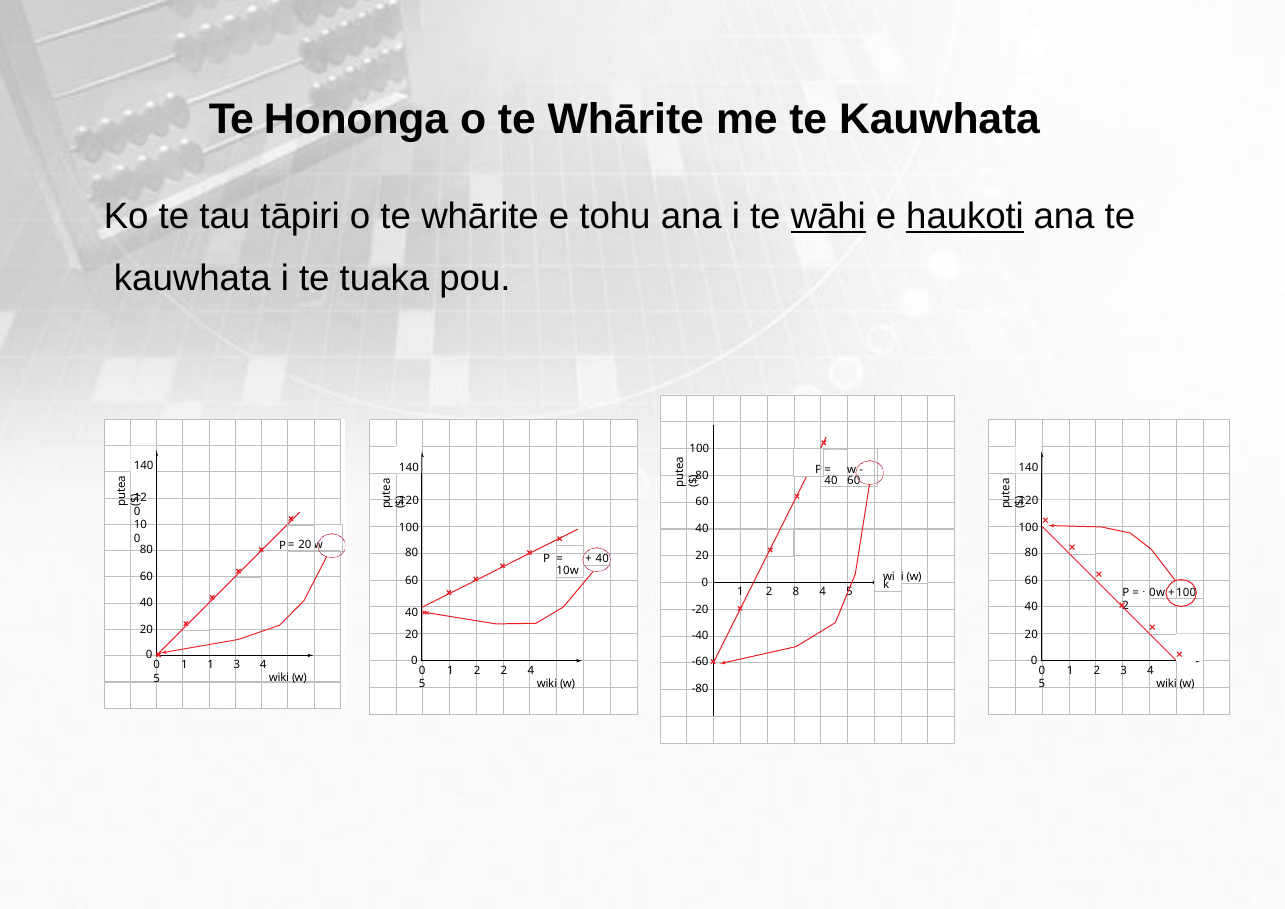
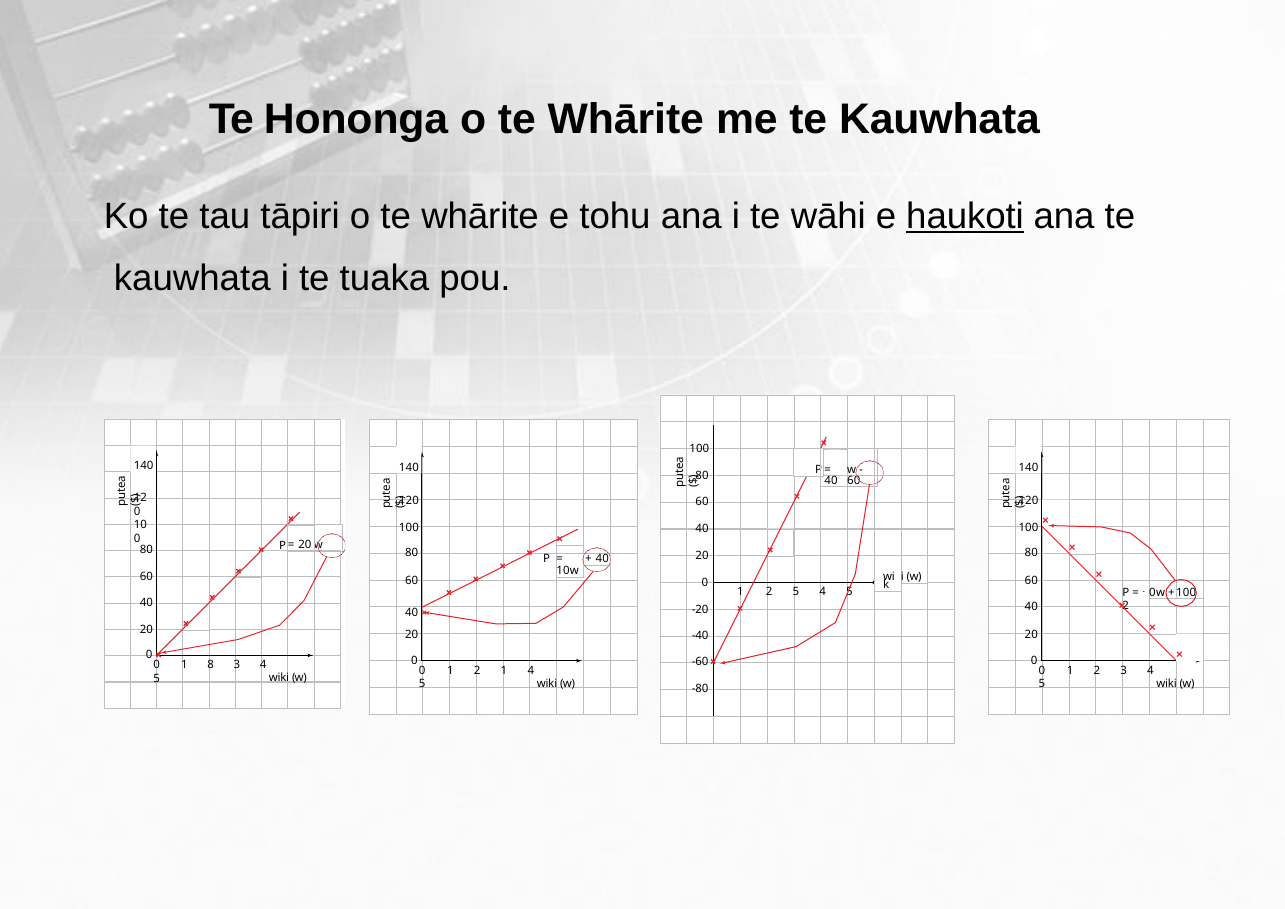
wāhi underline: present -> none (828, 216)
2 8: 8 -> 5 (796, 592)
1 1: 1 -> 8 (211, 665)
2 2: 2 -> 1 (504, 670)
